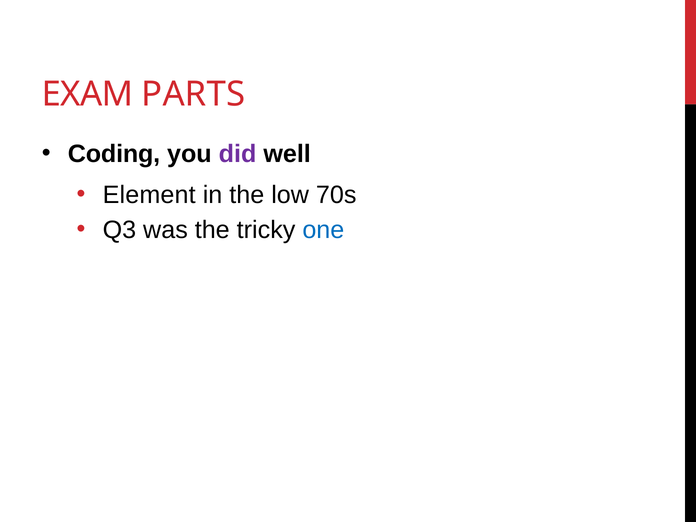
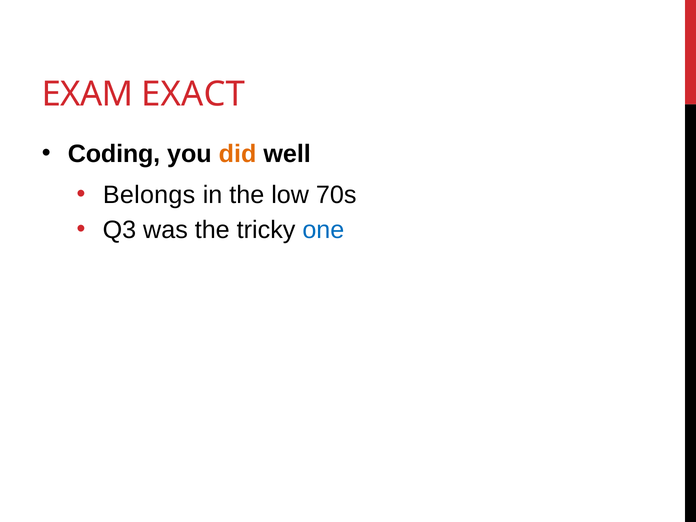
PARTS: PARTS -> EXACT (193, 94)
did colour: purple -> orange (238, 154)
Element: Element -> Belongs (149, 195)
